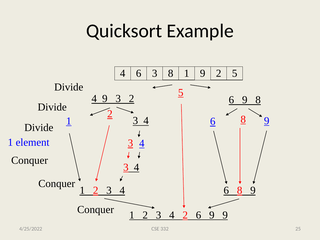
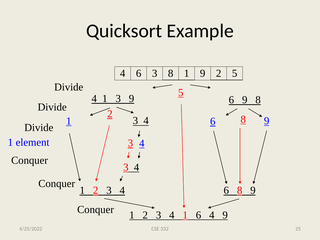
9: 9 -> 1 (105, 99)
3 2: 2 -> 9 (132, 99)
3 4 2: 2 -> 1 (185, 215)
9: 9 -> 4 (212, 215)
